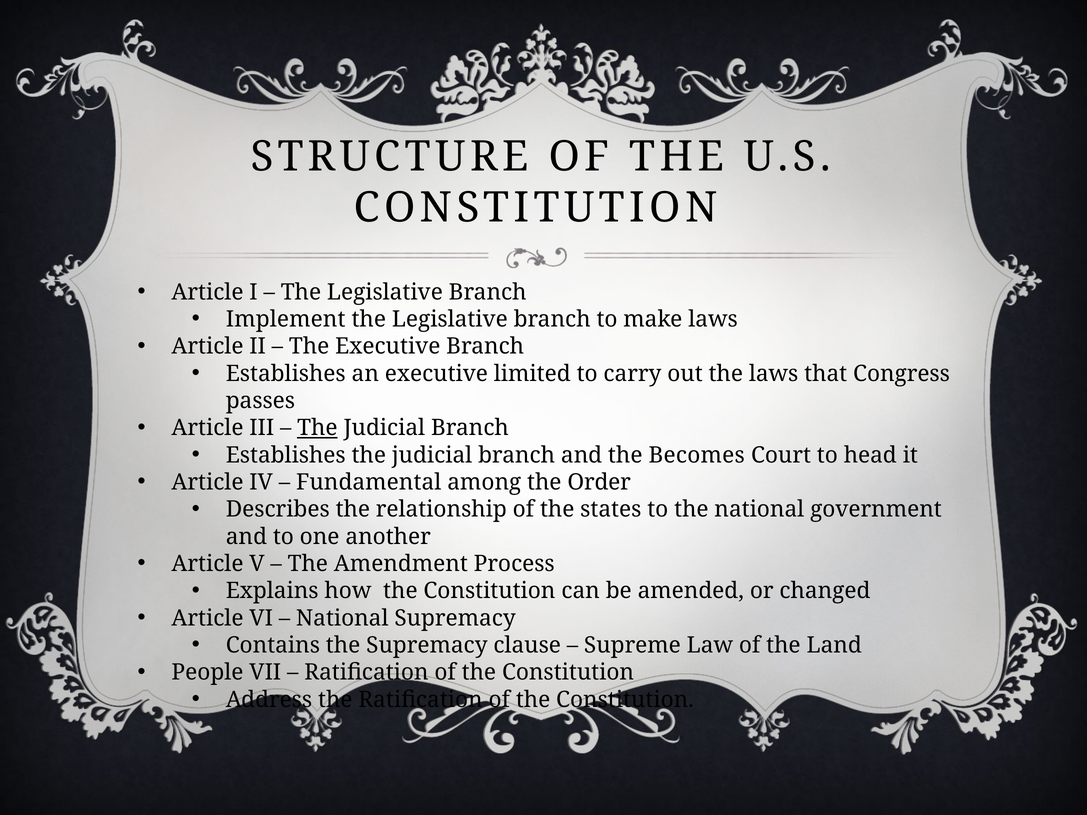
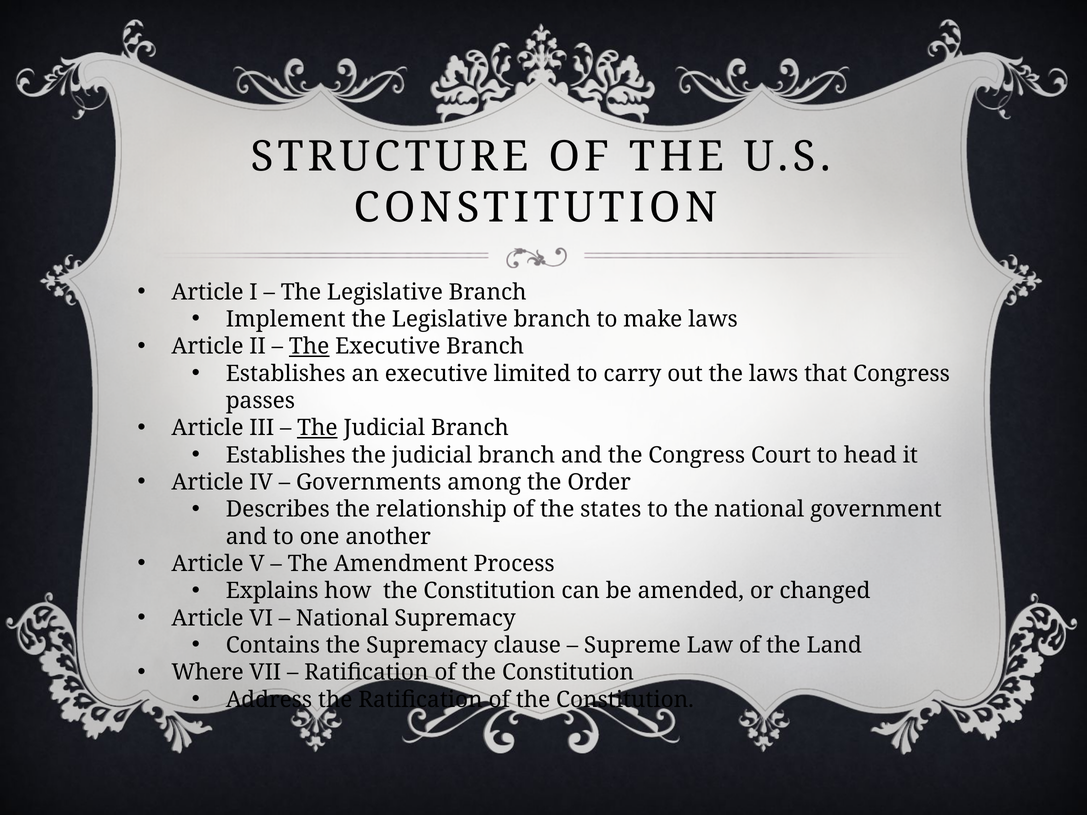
The underline: none -> present (309, 347)
the Becomes: Becomes -> Congress (697, 455)
Fundamental: Fundamental -> Governments (369, 482)
People: People -> Where (208, 673)
